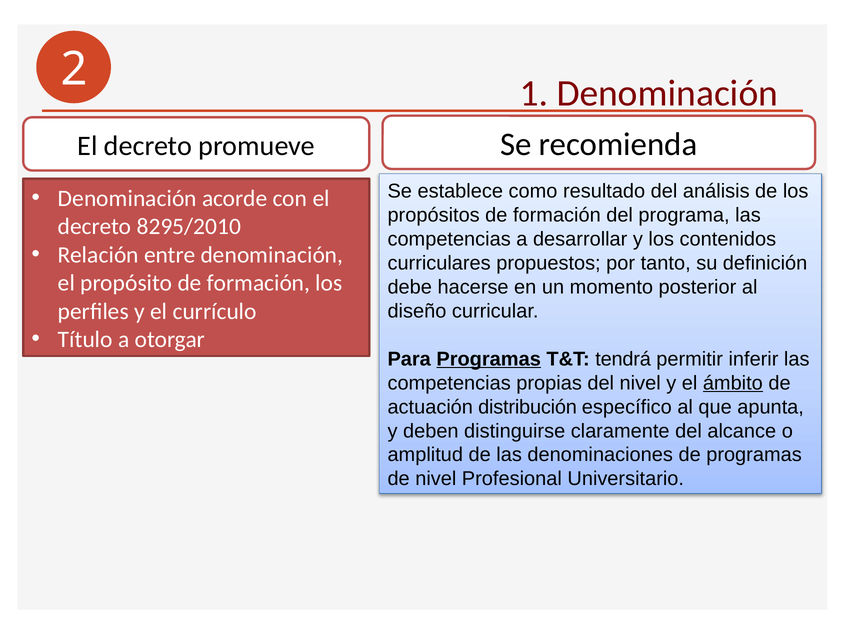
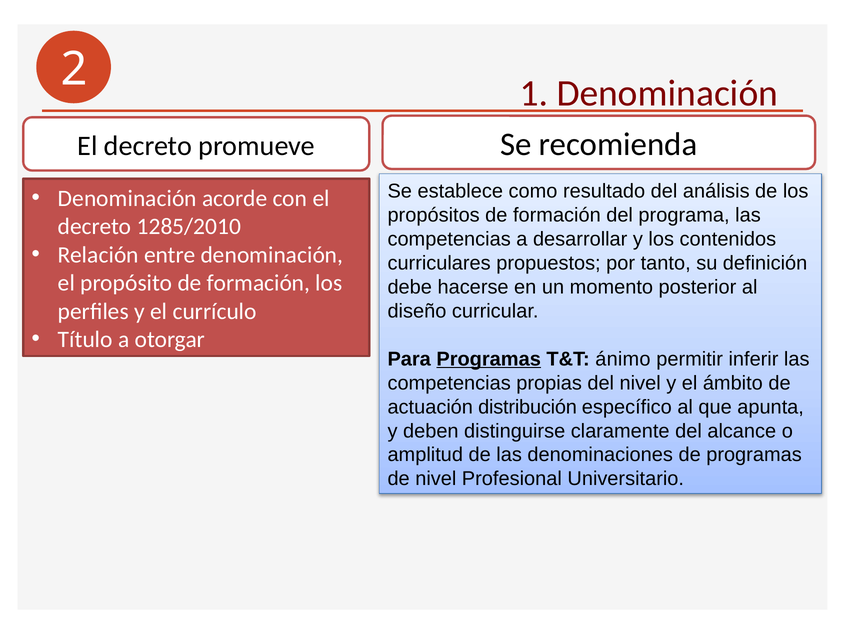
8295/2010: 8295/2010 -> 1285/2010 (189, 227)
tendrá: tendrá -> ánimo (623, 359)
ámbito underline: present -> none (733, 383)
